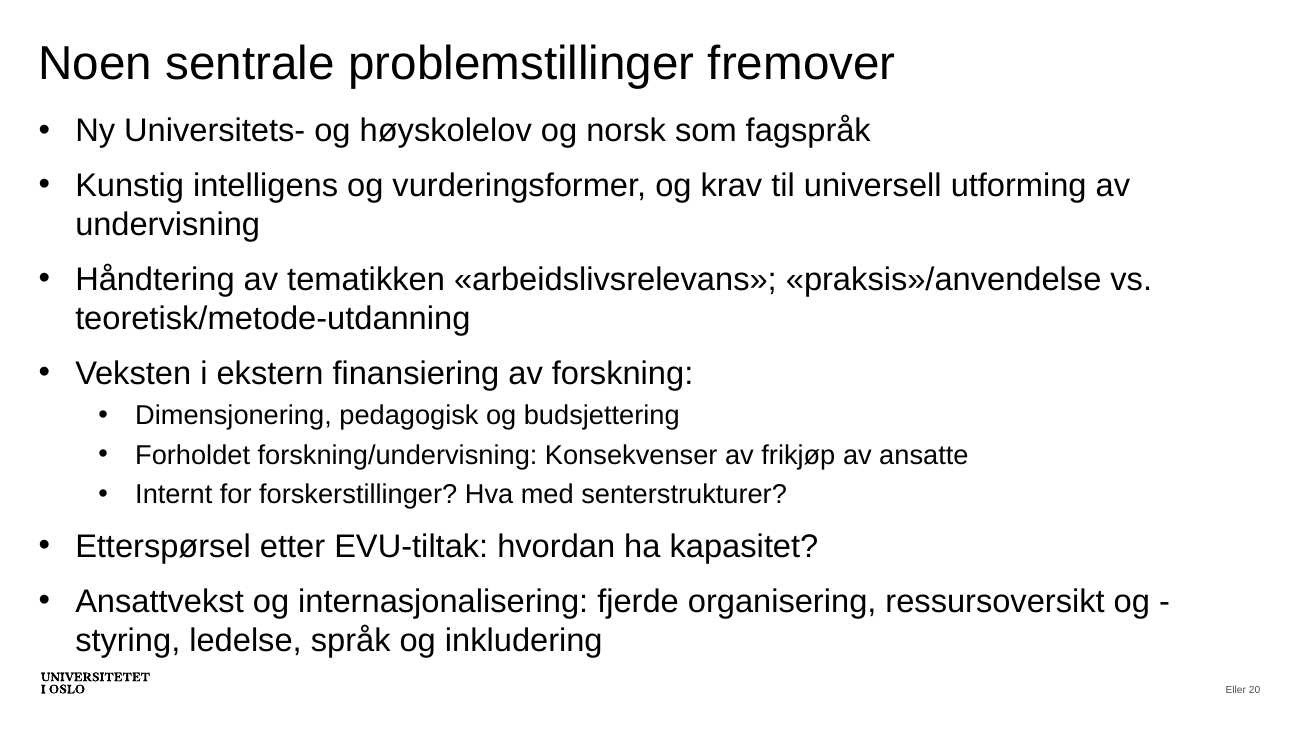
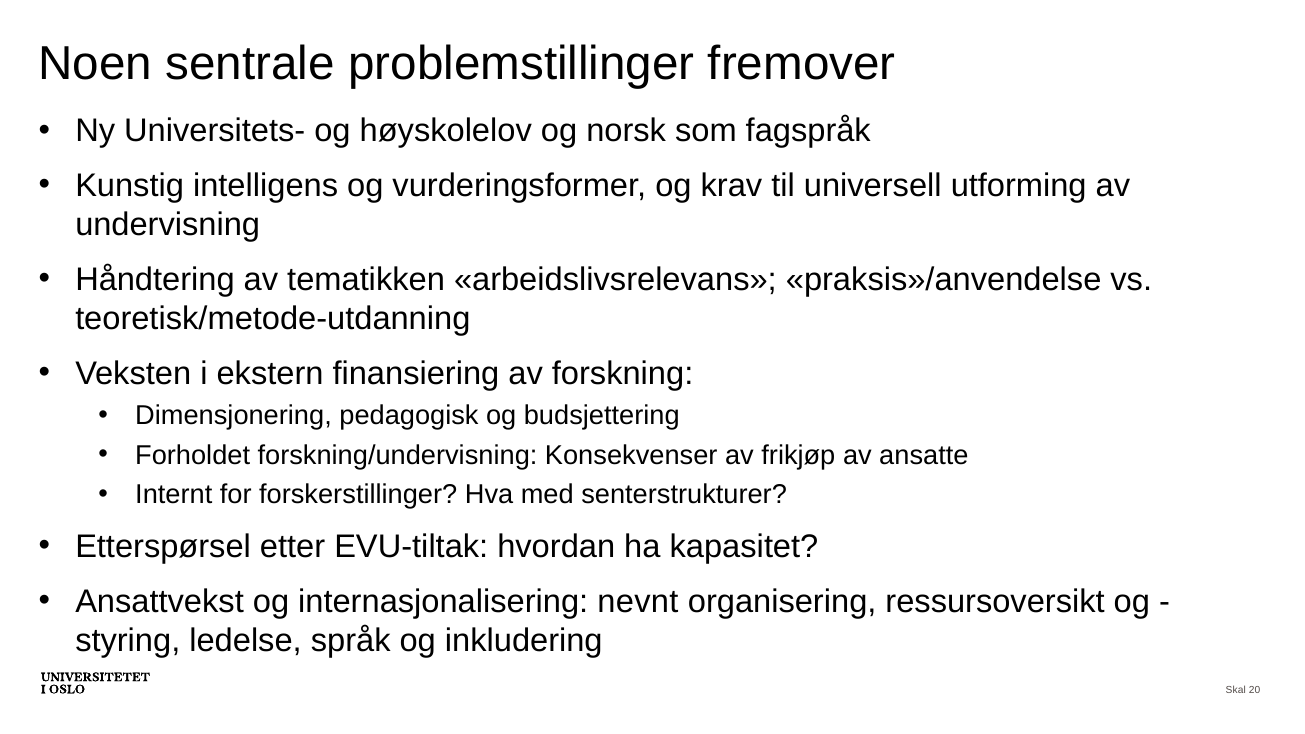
fjerde: fjerde -> nevnt (638, 602)
Eller: Eller -> Skal (1236, 691)
